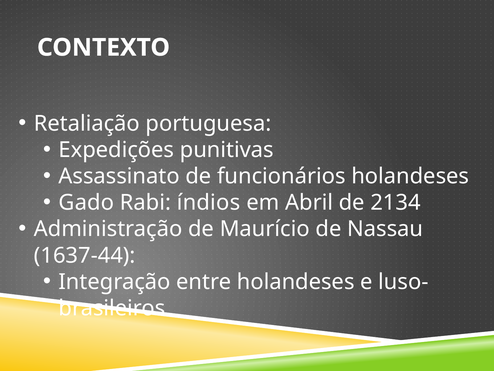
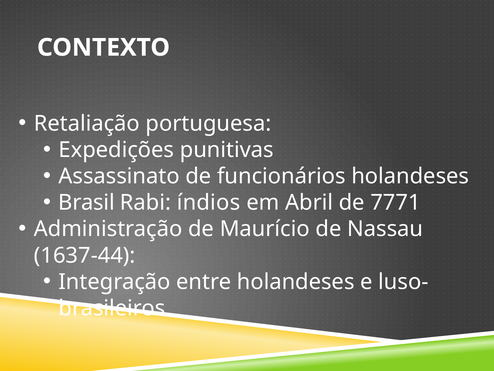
Gado: Gado -> Brasil (87, 202)
2134: 2134 -> 7771 (396, 202)
